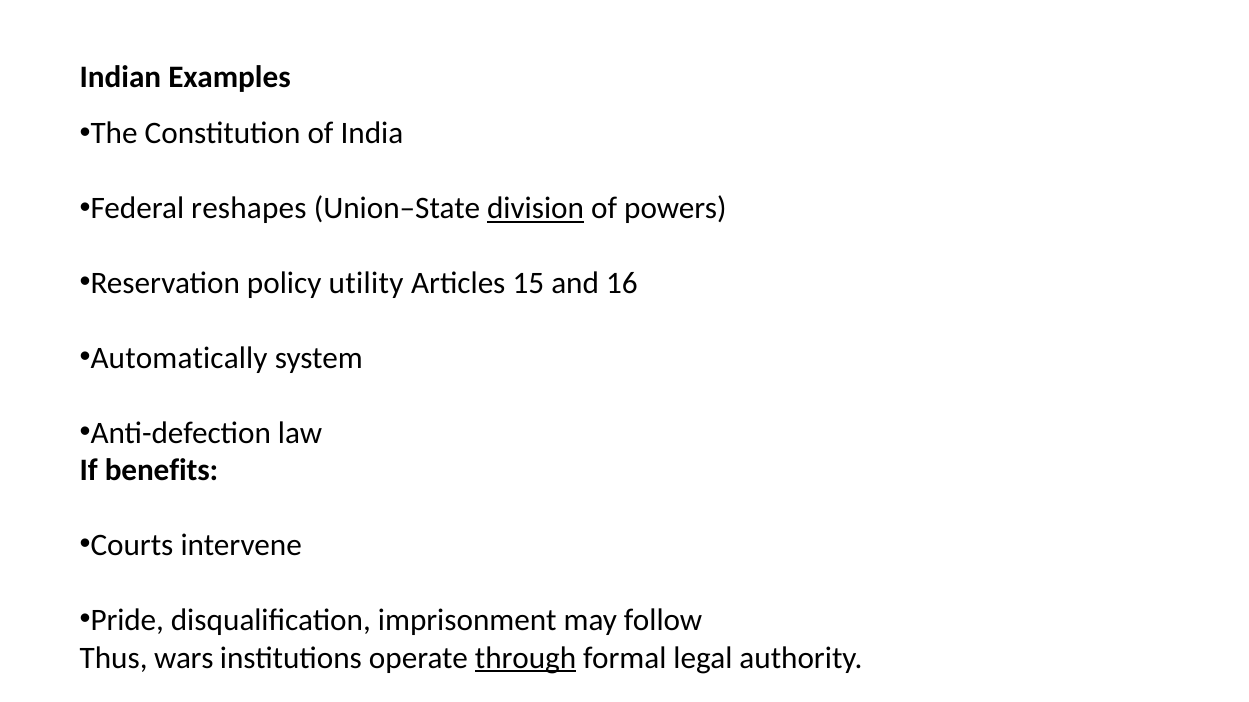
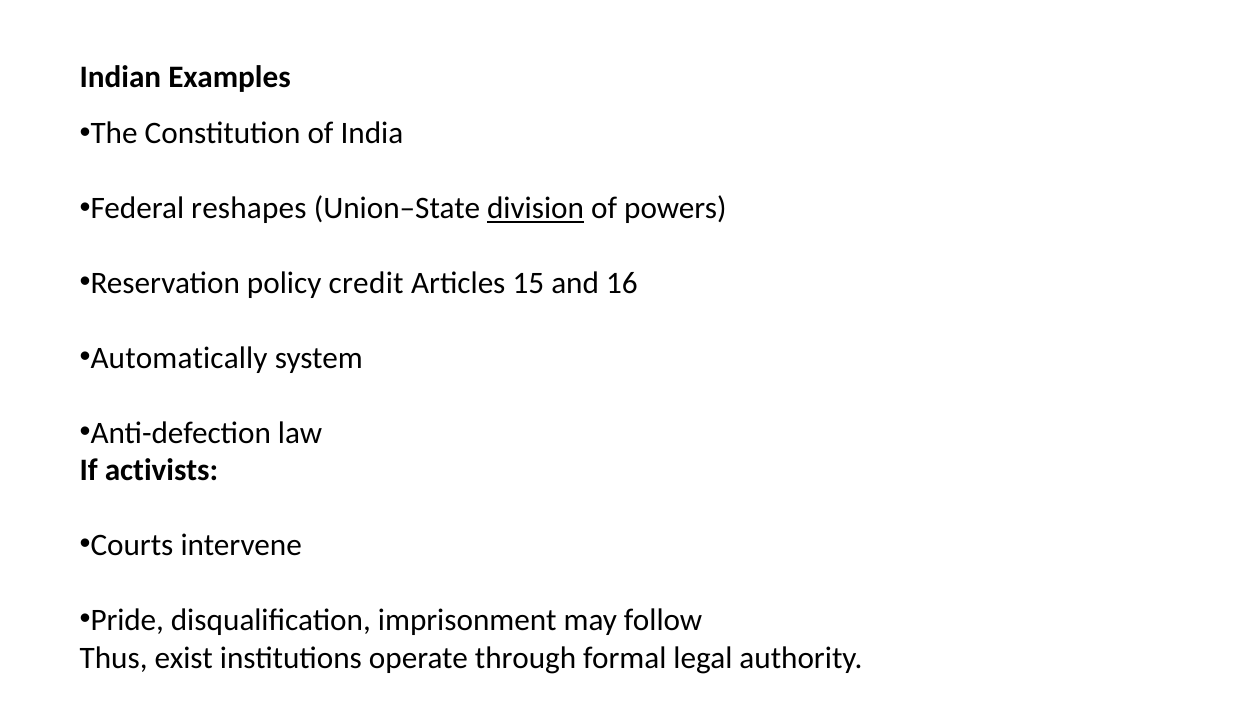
utility: utility -> credit (366, 284)
benefits: benefits -> activists (162, 471)
wars: wars -> exist (184, 658)
through underline: present -> none (526, 658)
